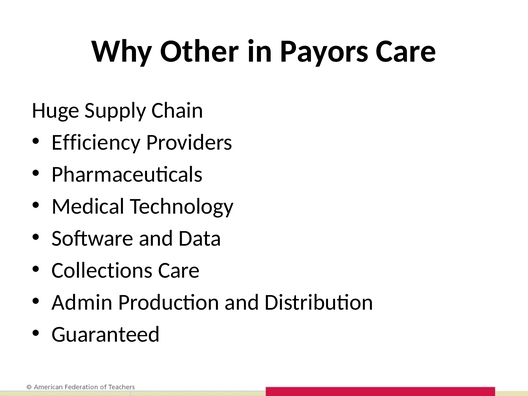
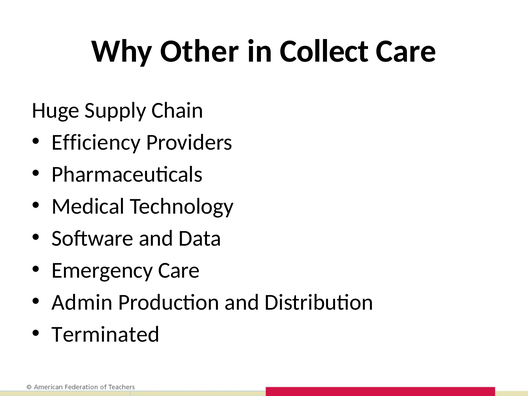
Payors: Payors -> Collect (324, 51)
Collections: Collections -> Emergency (102, 270)
Guaranteed: Guaranteed -> Terminated (106, 334)
